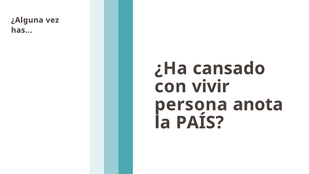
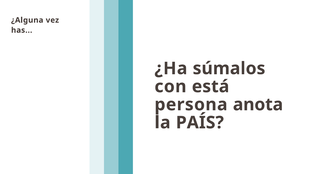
cansado: cansado -> súmalos (229, 68)
vivir: vivir -> está (211, 86)
